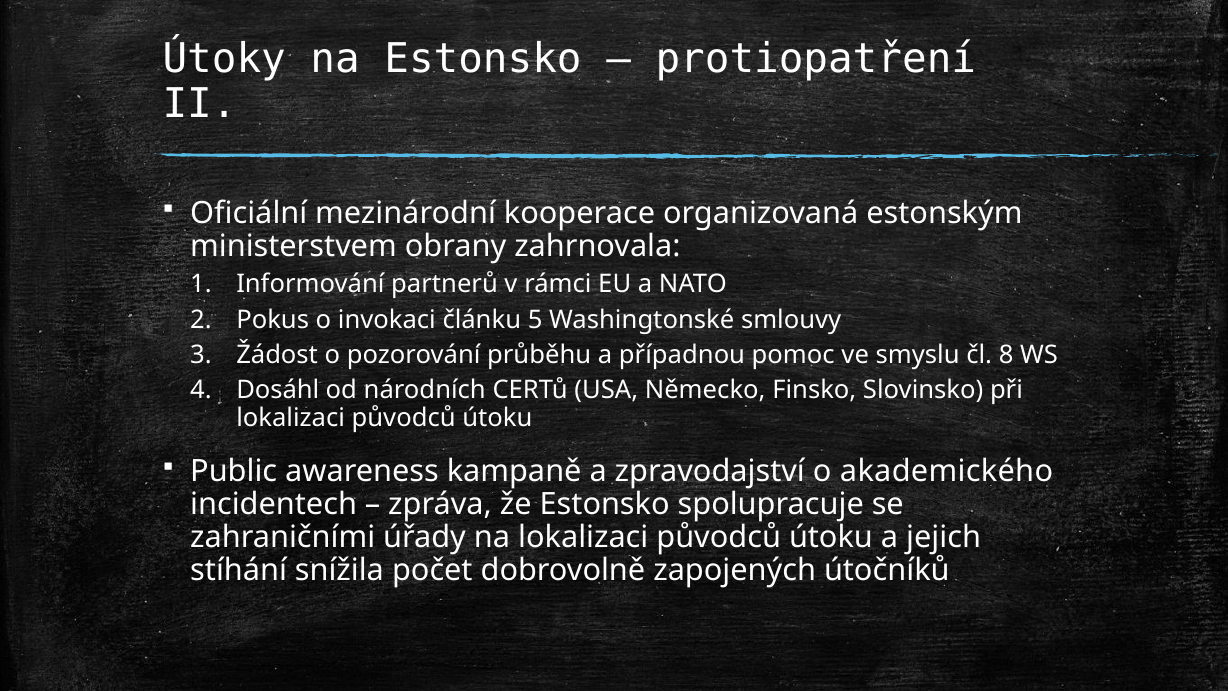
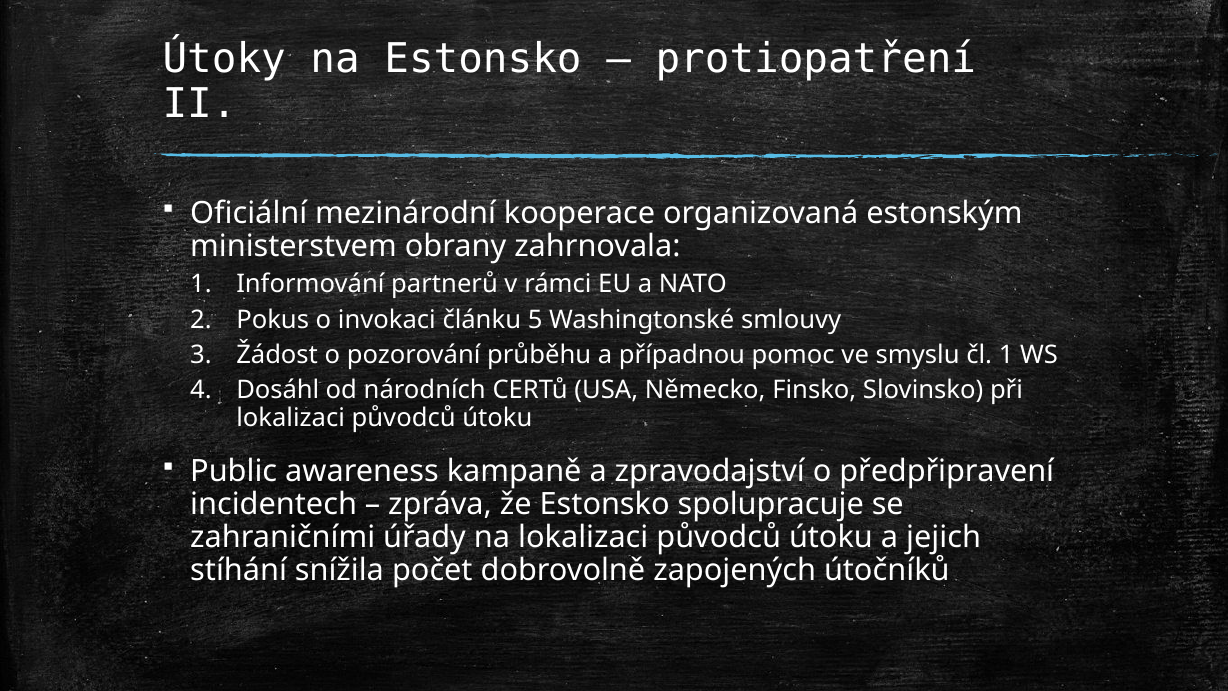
čl 8: 8 -> 1 (1006, 355)
akademického: akademického -> předpřipravení (947, 471)
